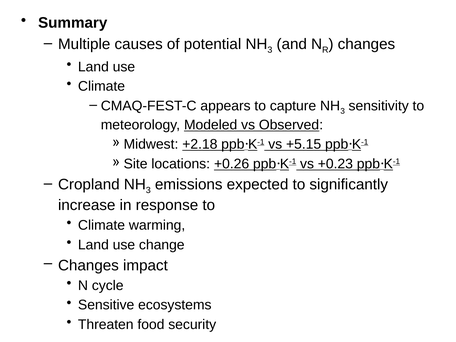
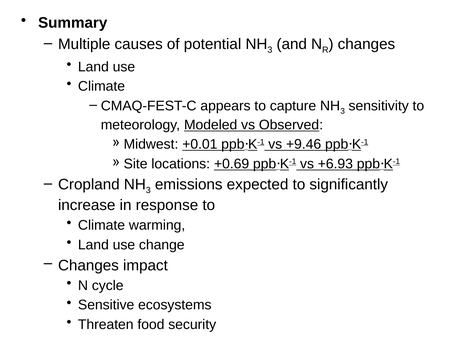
+2.18: +2.18 -> +0.01 (200, 144)
+5.15: +5.15 -> +9.46 (304, 144)
+0.26: +0.26 -> +0.69 (232, 164)
+0.23: +0.23 -> +6.93 (335, 164)
